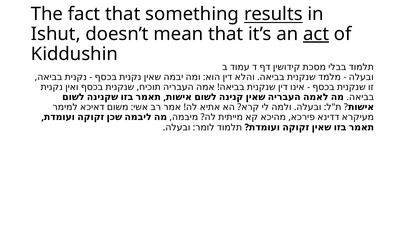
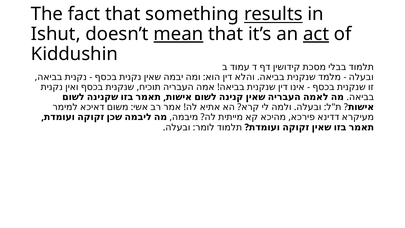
mean underline: none -> present (178, 34)
